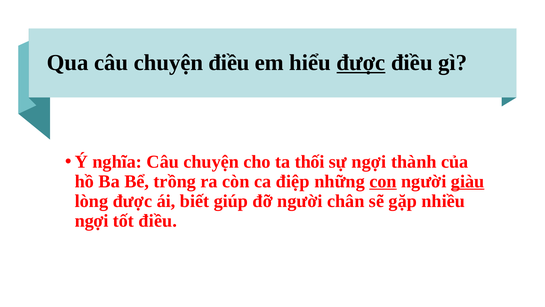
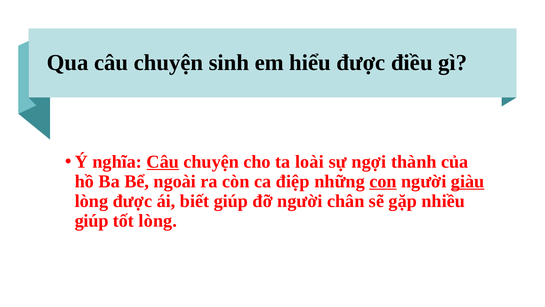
chuyện điều: điều -> sinh (229, 63)
được underline: present -> none (361, 63)
Câu underline: none -> present (163, 161)
thối: thối -> loài (310, 161)
trồng: trồng -> ngoài (175, 181)
ngợi: ngợi -> giúp (92, 220)
tốt điều: điều -> lòng (158, 220)
